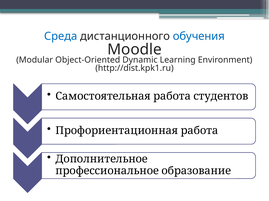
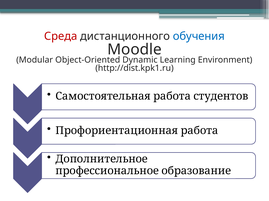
Среда colour: blue -> red (61, 36)
